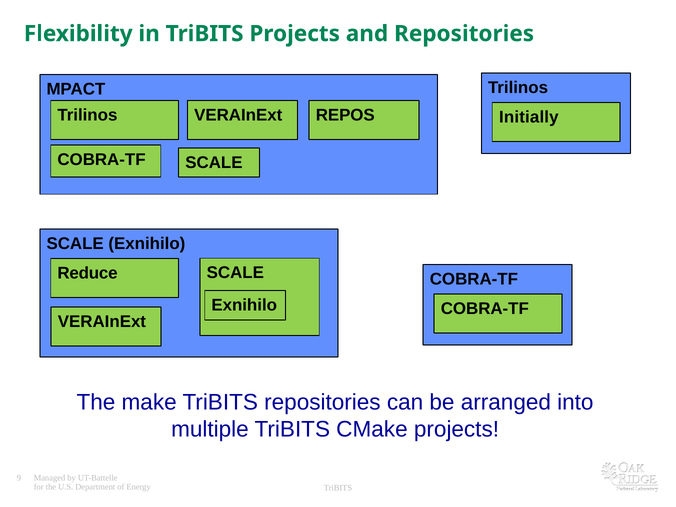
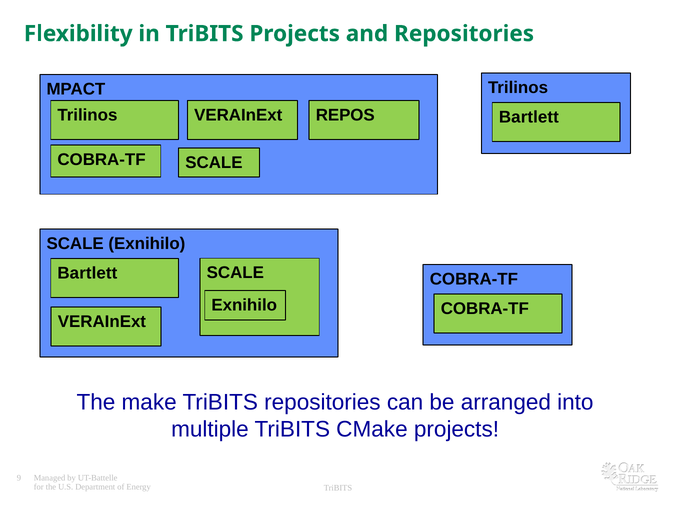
Initially: Initially -> Bartlett (529, 117)
Reduce: Reduce -> Bartlett (87, 273)
